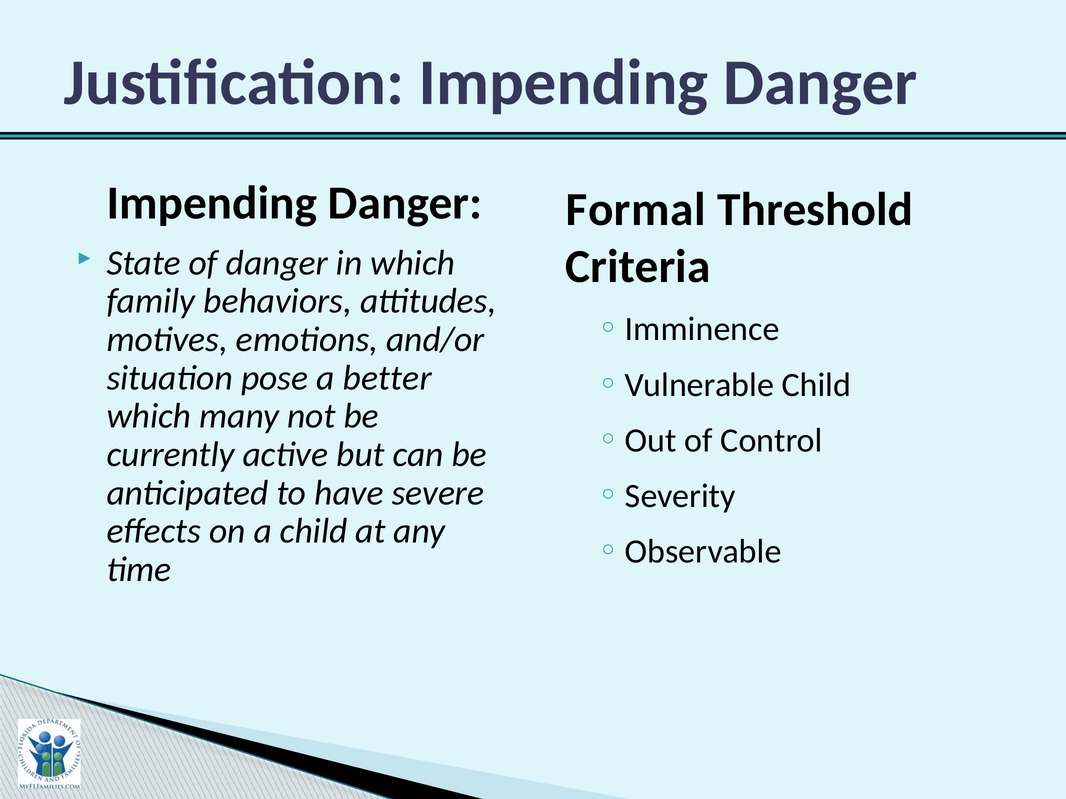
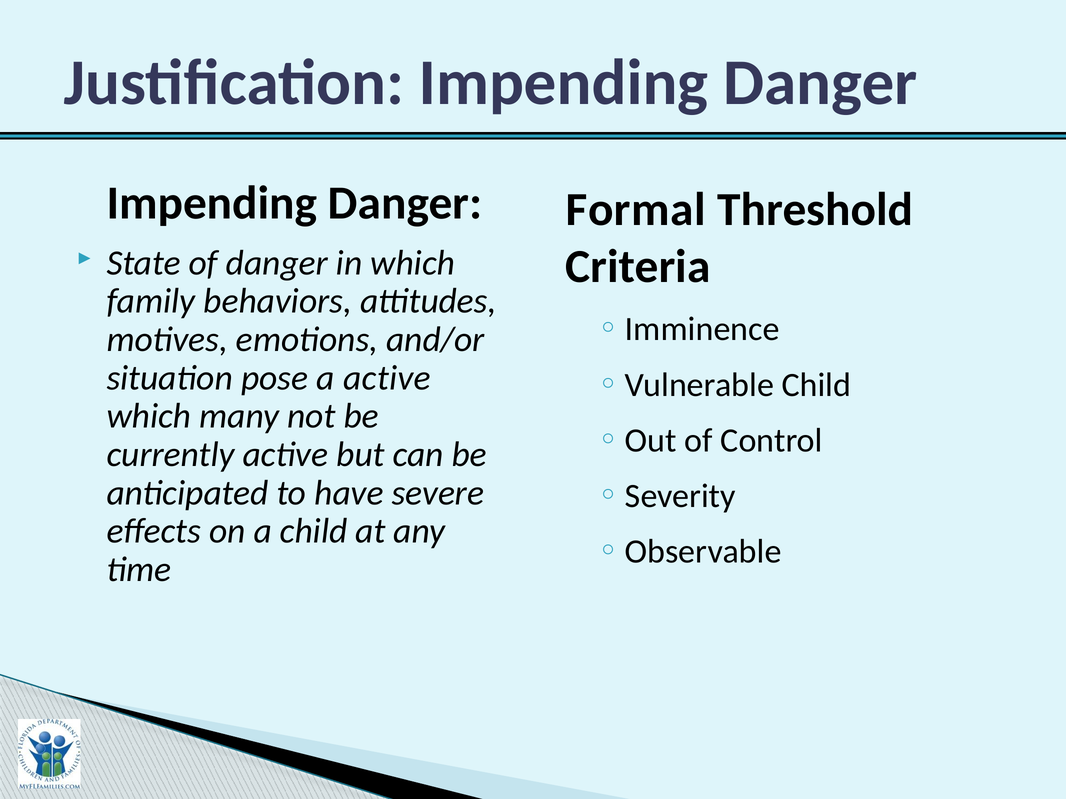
a better: better -> active (387, 378)
